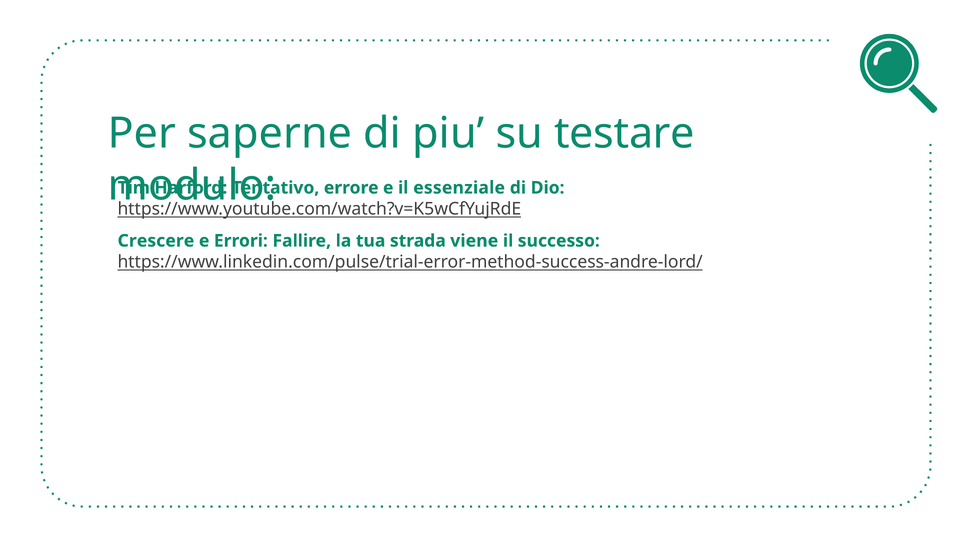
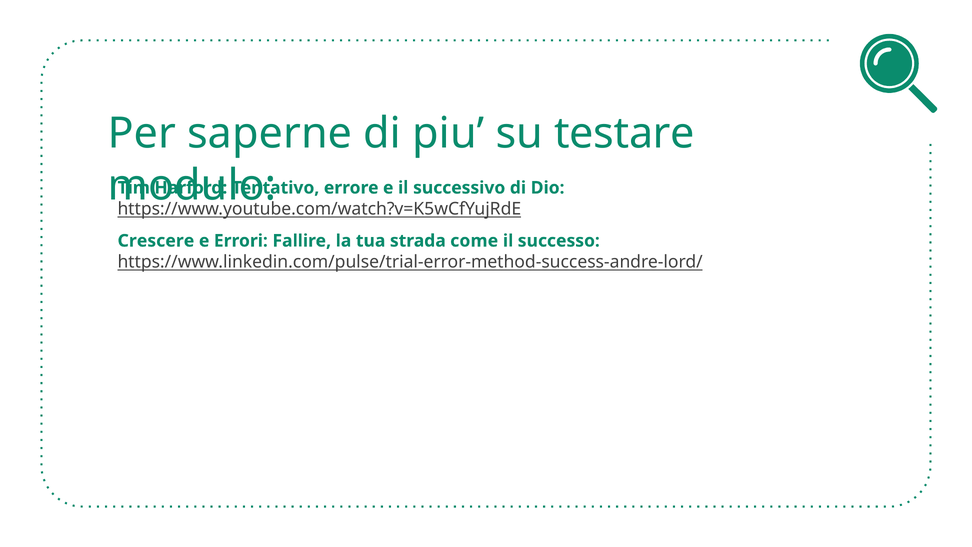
essenziale: essenziale -> successivo (459, 188)
viene: viene -> come (474, 241)
